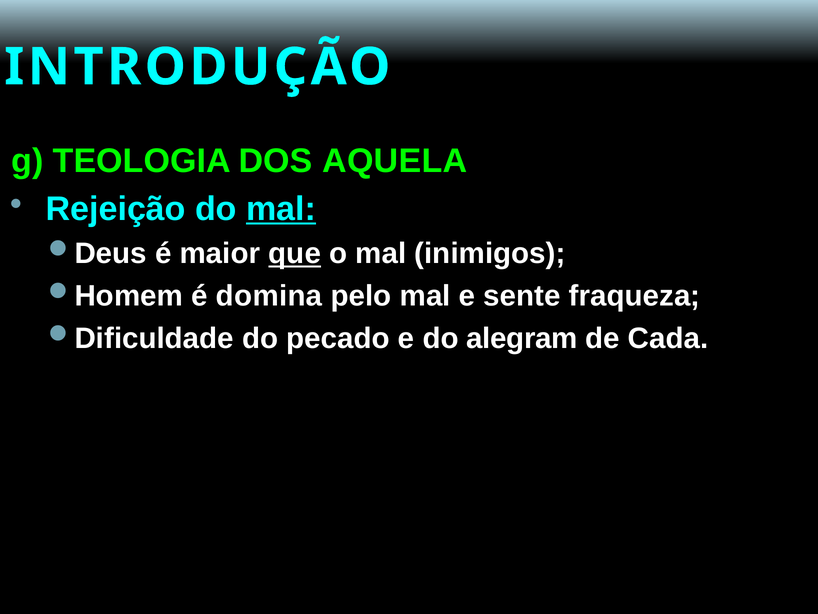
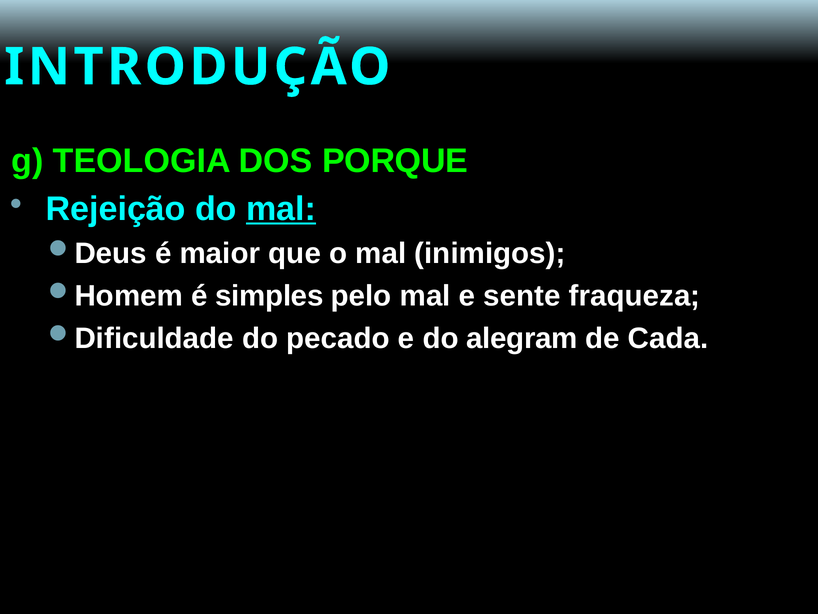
AQUELA: AQUELA -> PORQUE (395, 161)
que underline: present -> none (295, 254)
domina: domina -> simples (269, 296)
